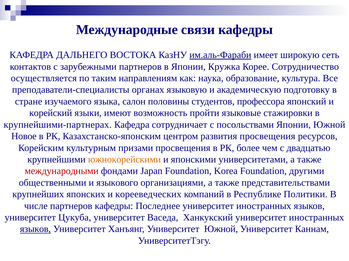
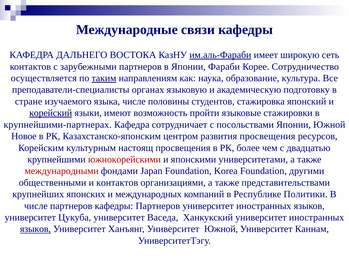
Кружка: Кружка -> Фараби (224, 67)
таким underline: none -> present (104, 78)
языка салон: салон -> числе (134, 102)
профессора: профессора -> стажировка (261, 102)
корейский underline: none -> present (51, 113)
призами: призами -> настоящ (136, 148)
южнокорейскими colour: orange -> red (124, 160)
и языкового: языкового -> контактов (117, 183)
корееведческих: корееведческих -> международных (148, 195)
кафедры Последнее: Последнее -> Партнеров (158, 206)
